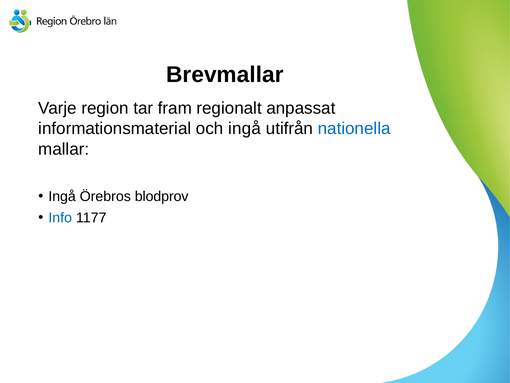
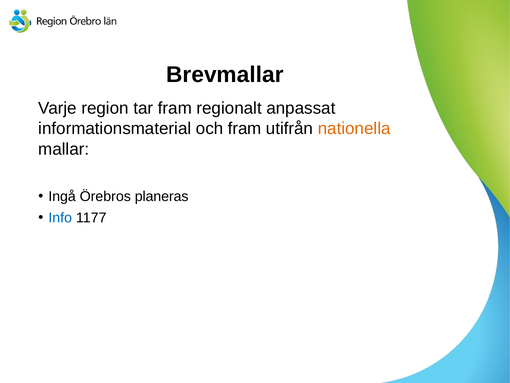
och ingå: ingå -> fram (245, 128)
nationella colour: blue -> orange (354, 128)
blodprov: blodprov -> planeras (162, 196)
